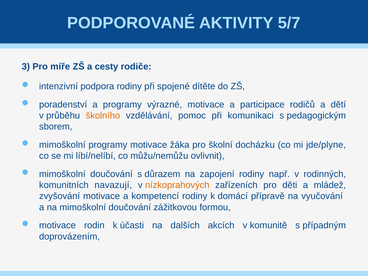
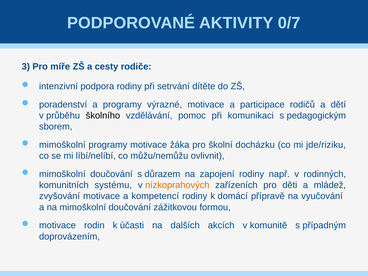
5/7: 5/7 -> 0/7 (289, 23)
spojené: spojené -> setrvání (173, 86)
školního colour: orange -> black (103, 116)
jde/plyne: jde/plyne -> jde/riziku (326, 145)
navazují: navazují -> systému (113, 185)
